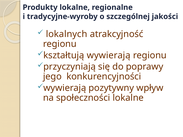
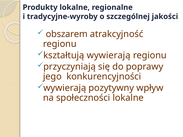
lokalnych: lokalnych -> obszarem (67, 34)
